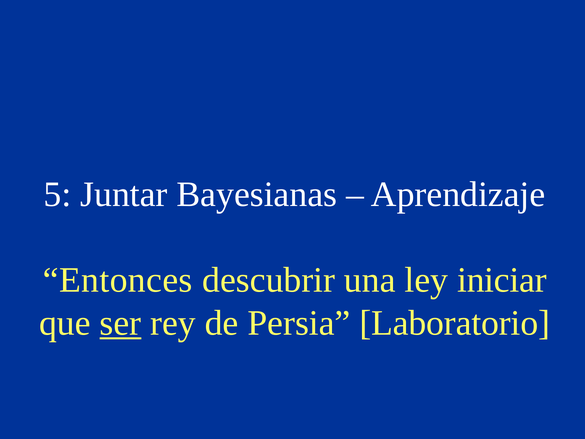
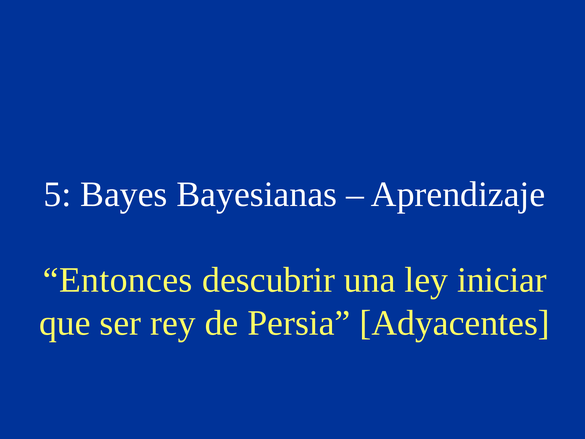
Juntar: Juntar -> Bayes (124, 194)
ser underline: present -> none (120, 323)
Laboratorio: Laboratorio -> Adyacentes (455, 323)
